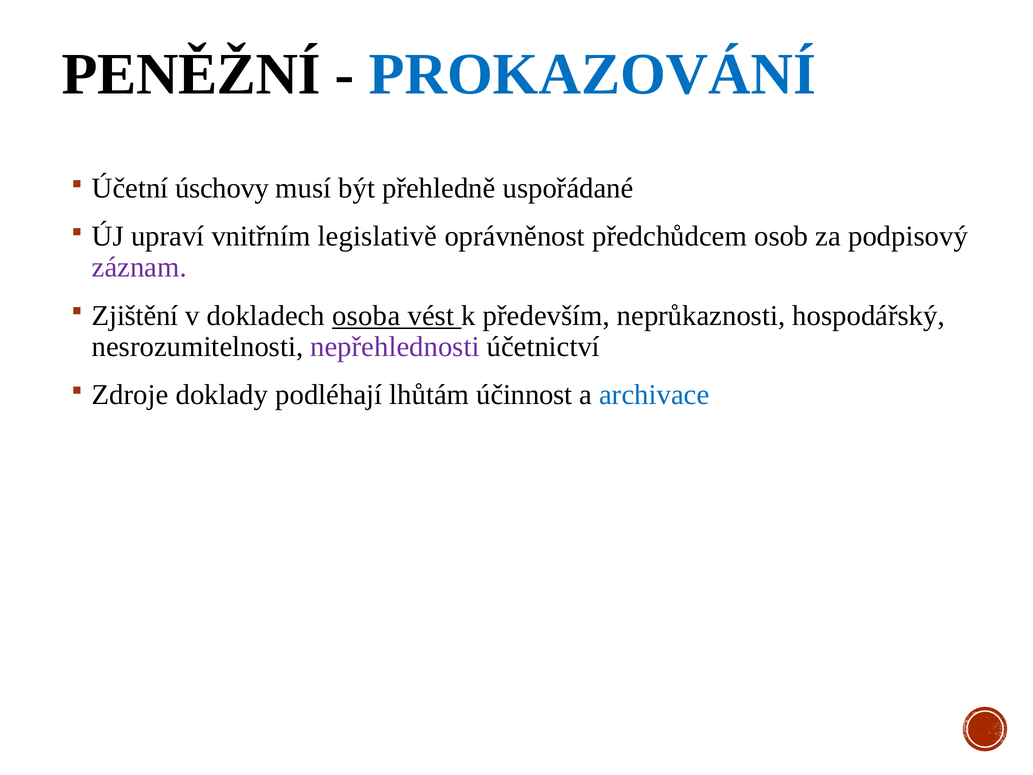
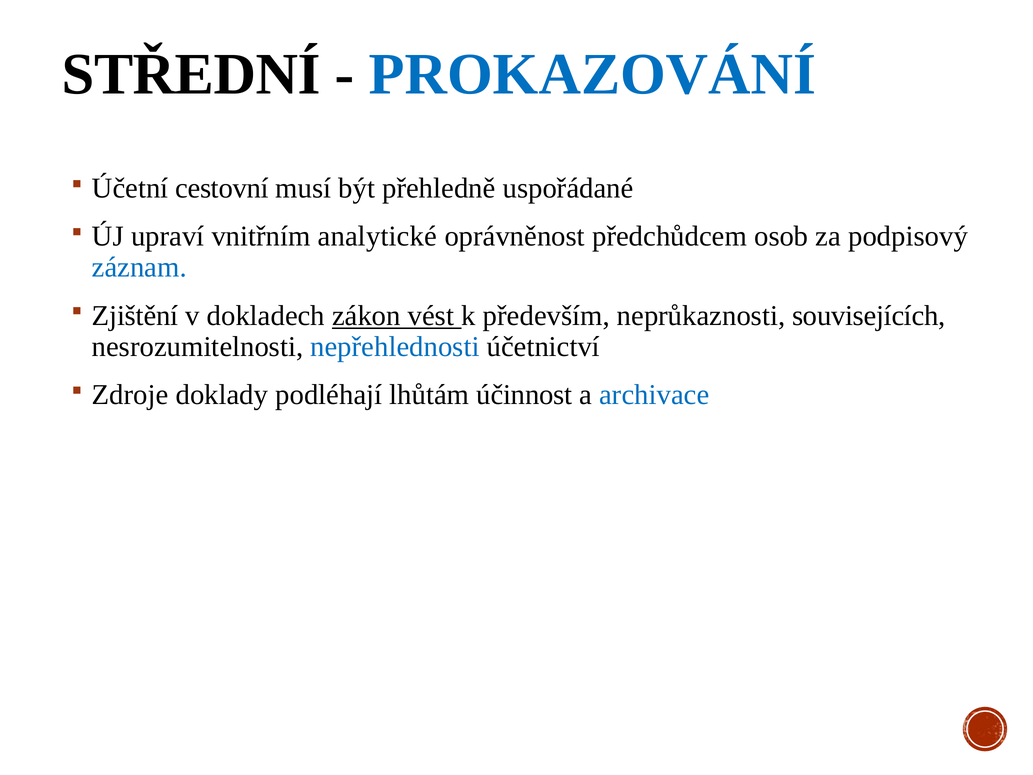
PENĚŽNÍ: PENĚŽNÍ -> STŘEDNÍ (191, 74)
úschovy: úschovy -> cestovní (222, 188)
legislativě: legislativě -> analytické (377, 236)
záznam colour: purple -> blue (139, 267)
osoba: osoba -> zákon (366, 316)
hospodářský: hospodářský -> souvisejících (869, 316)
nepřehlednosti colour: purple -> blue (395, 347)
